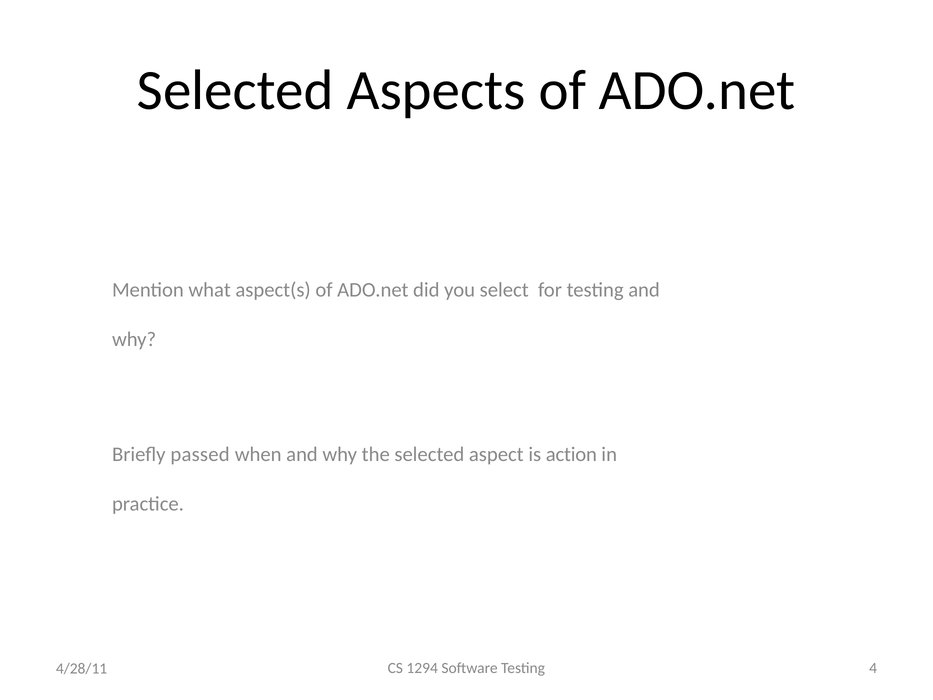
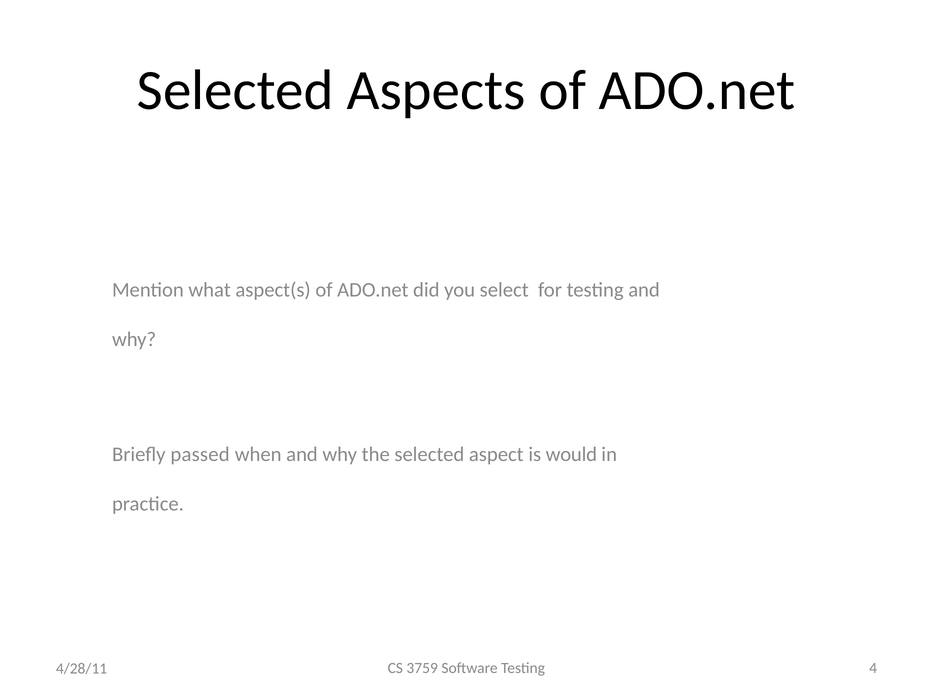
action: action -> would (571, 454)
1294: 1294 -> 3759 (422, 668)
